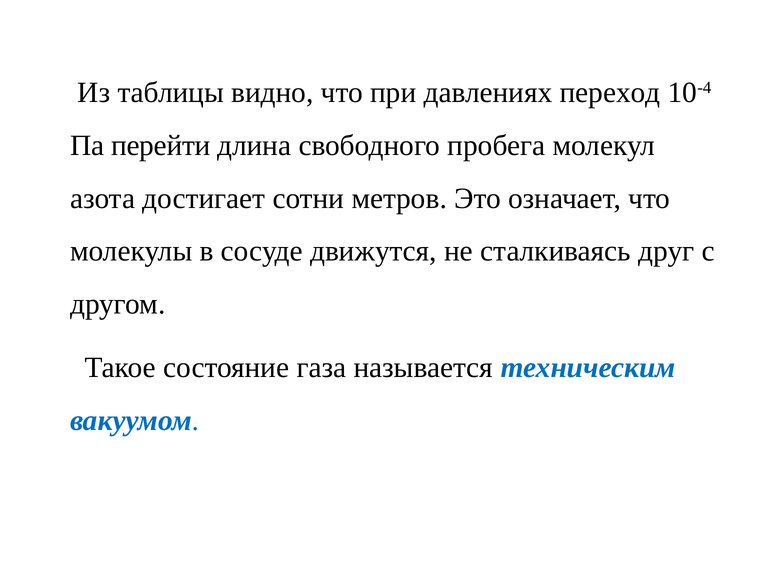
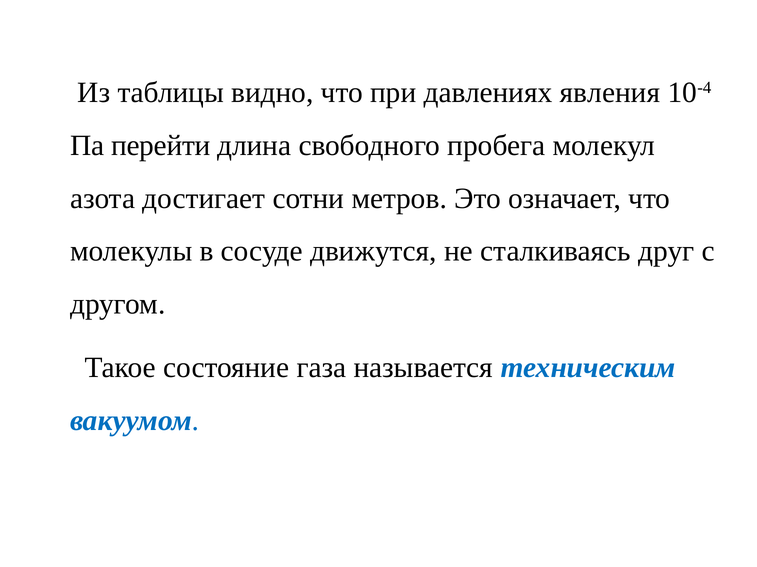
переход: переход -> явления (610, 93)
